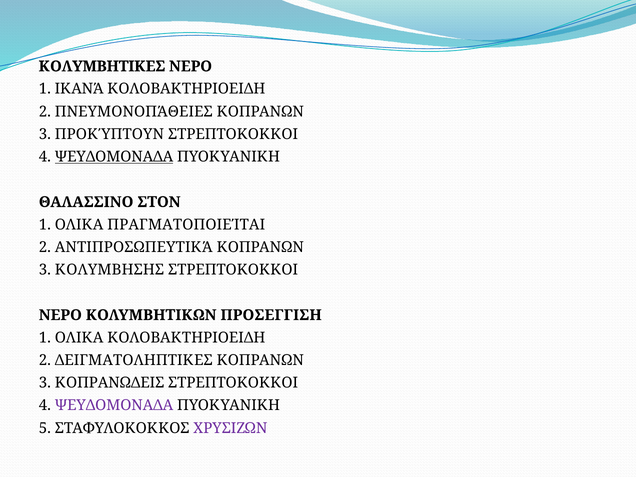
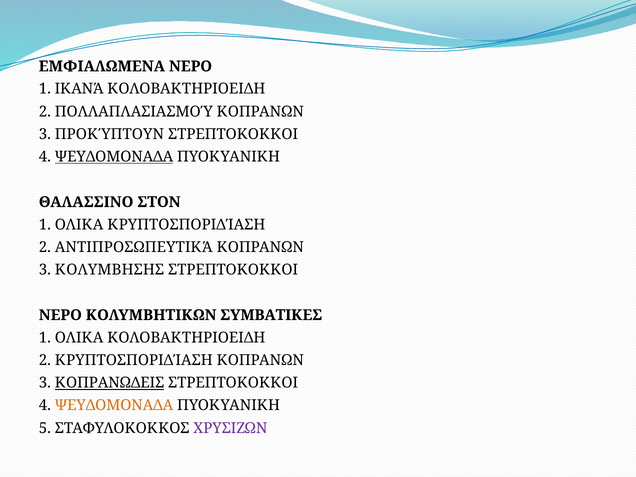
ΚΟΛΥΜΒΗΤΙΚΕΣ: ΚΟΛΥΜΒΗΤΙΚΕΣ -> ΕΜΦΙΑΛΩΜΕΝΑ (102, 66)
ΠΝΕΥΜΟΝΟΠΆΘΕΙΕΣ: ΠΝΕΥΜΟΝΟΠΆΘΕΙΕΣ -> ΠΟΛΛΑΠΛΑΣΙΑΣΜΟΎ (134, 112)
ΟΛΙΚΑ ΠΡΑΓΜΑΤΟΠΟΙΕΊΤΑΙ: ΠΡΑΓΜΑΤΟΠΟΙΕΊΤΑΙ -> ΚΡΥΠΤΟΣΠΟΡΙΔΊΑΣΗ (186, 225)
ΠΡΟΣΕΓΓΙΣΗ: ΠΡΟΣΕΓΓΙΣΗ -> ΣΥΜΒΑΤΙΚΕΣ (271, 315)
2 ΔΕΙΓΜΑΤΟΛΗΠΤΙΚΕΣ: ΔΕΙΓΜΑΤΟΛΗΠΤΙΚΕΣ -> ΚΡΥΠΤΟΣΠΟΡΙΔΊΑΣΗ (134, 360)
ΚΟΠΡΑΝΩΔΕΙΣ underline: none -> present (110, 383)
ΨΕΥΔΟΜΟΝΑΔΑ colour: purple -> orange (114, 406)
